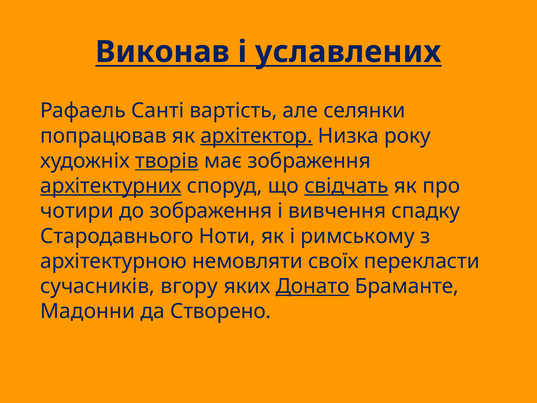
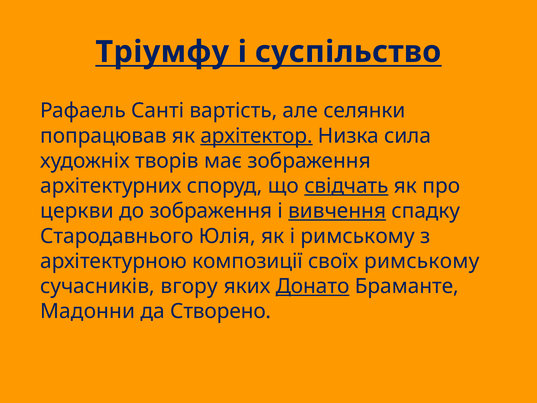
Виконав: Виконав -> Тріумфу (162, 52)
уславлених: уславлених -> суспільство (348, 52)
року: року -> сила (408, 136)
творів underline: present -> none (167, 161)
архітектурних underline: present -> none (111, 186)
чотири: чотири -> церкви (77, 211)
вивчення underline: none -> present (337, 211)
Ноти: Ноти -> Юлія (227, 236)
немовляти: немовляти -> композиції (248, 261)
своїх перекласти: перекласти -> римському (422, 261)
